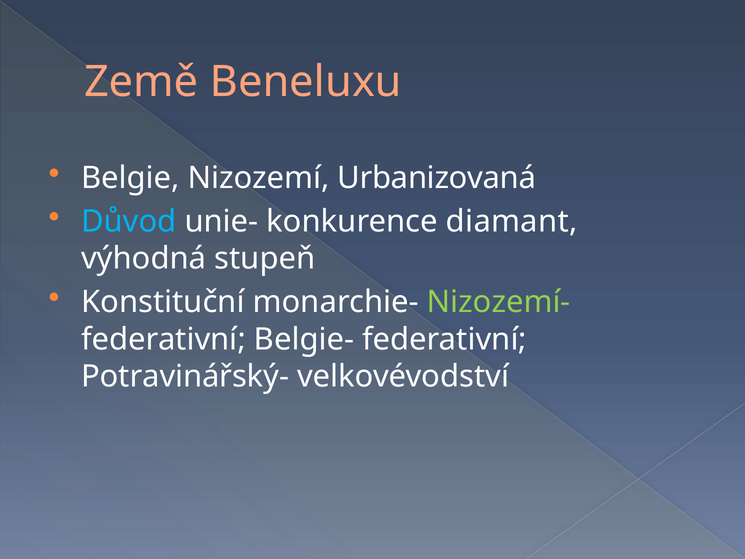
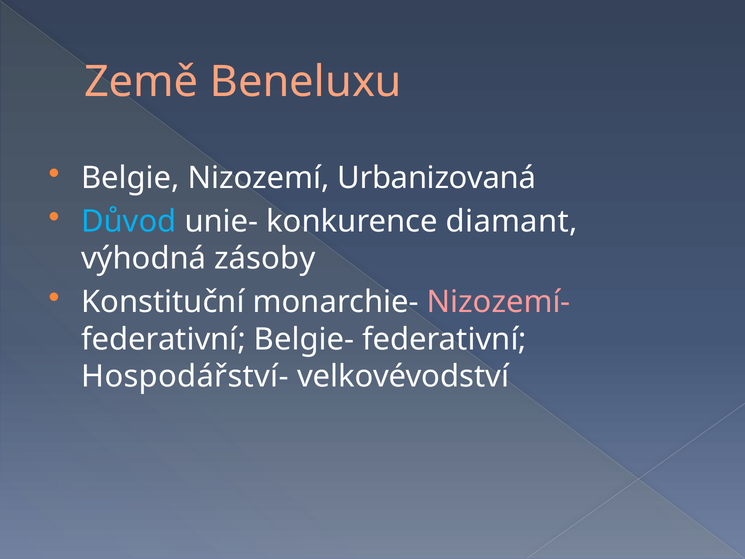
stupeň: stupeň -> zásoby (265, 259)
Nizozemí- colour: light green -> pink (499, 302)
Potravinářský-: Potravinářský- -> Hospodářství- (185, 377)
